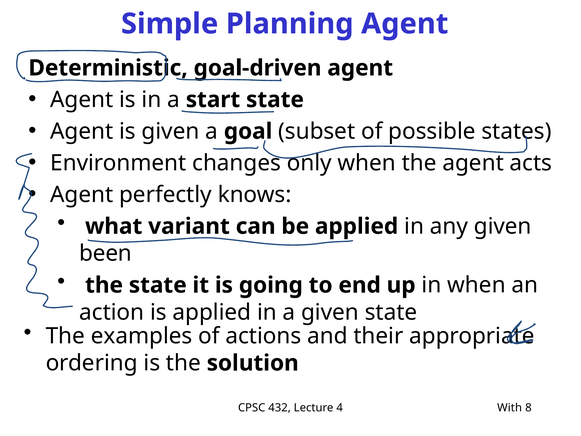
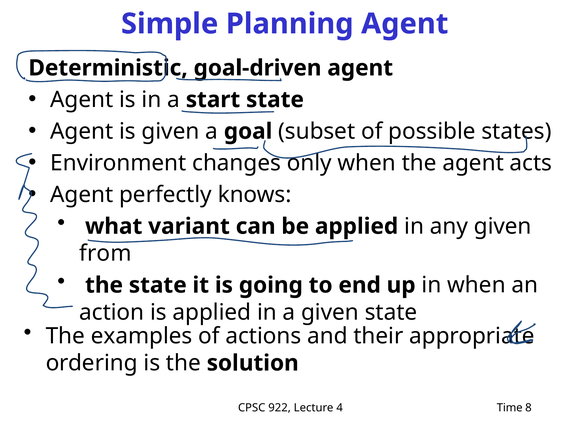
been: been -> from (105, 253)
432: 432 -> 922 (280, 408)
With: With -> Time (510, 408)
